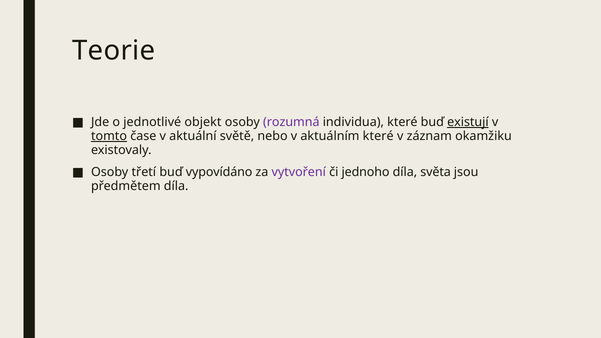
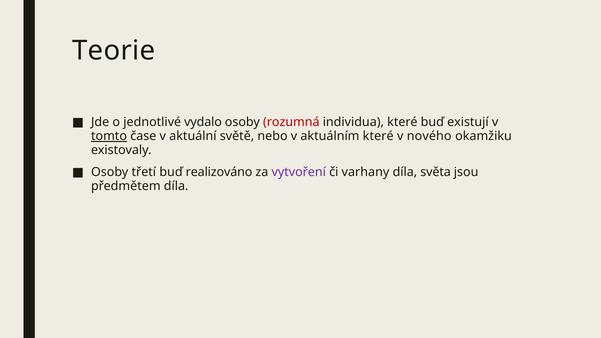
objekt: objekt -> vydalo (203, 122)
rozumná colour: purple -> red (291, 122)
existují underline: present -> none (468, 122)
záznam: záznam -> nového (429, 136)
vypovídáno: vypovídáno -> realizováno (219, 172)
jednoho: jednoho -> varhany (365, 172)
